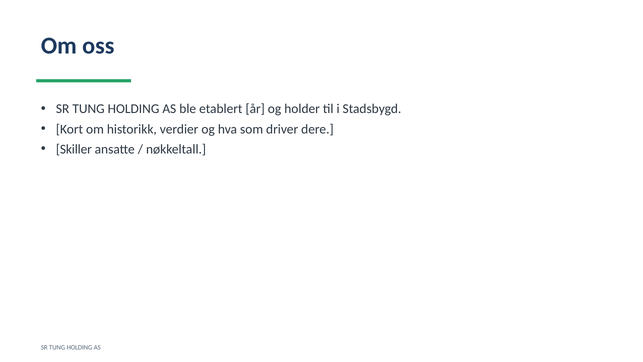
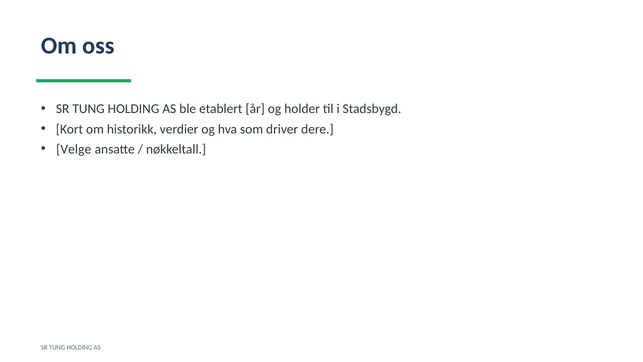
Skiller: Skiller -> Velge (74, 149)
